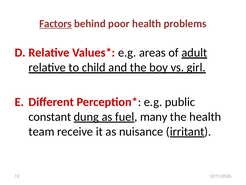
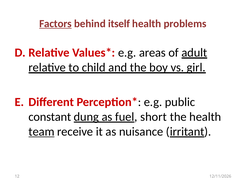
poor: poor -> itself (119, 24)
many: many -> short (154, 116)
team underline: none -> present (42, 131)
